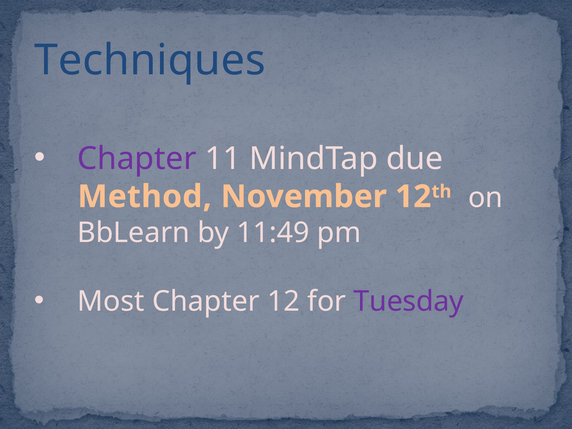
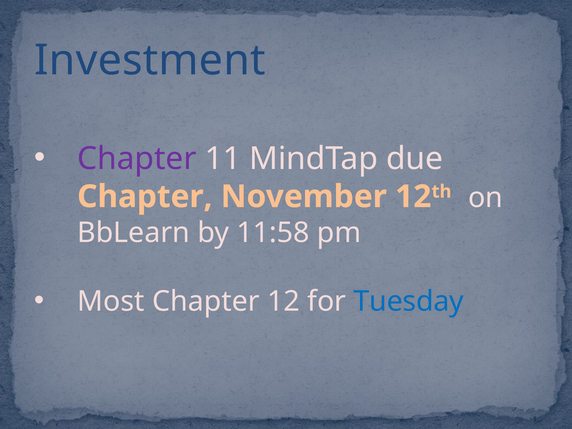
Techniques: Techniques -> Investment (150, 60)
Method: Method -> Chapter (145, 197)
11:49: 11:49 -> 11:58 (273, 233)
Tuesday colour: purple -> blue (409, 301)
